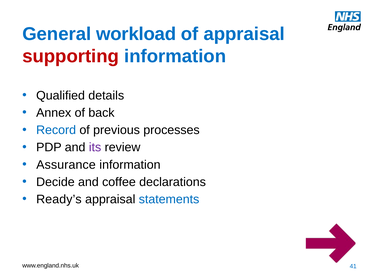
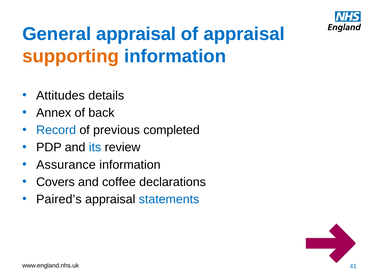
General workload: workload -> appraisal (136, 34)
supporting colour: red -> orange (71, 56)
Qualified: Qualified -> Attitudes (61, 96)
processes: processes -> completed (172, 130)
its colour: purple -> blue (95, 148)
Decide: Decide -> Covers (55, 182)
Ready’s: Ready’s -> Paired’s (59, 199)
